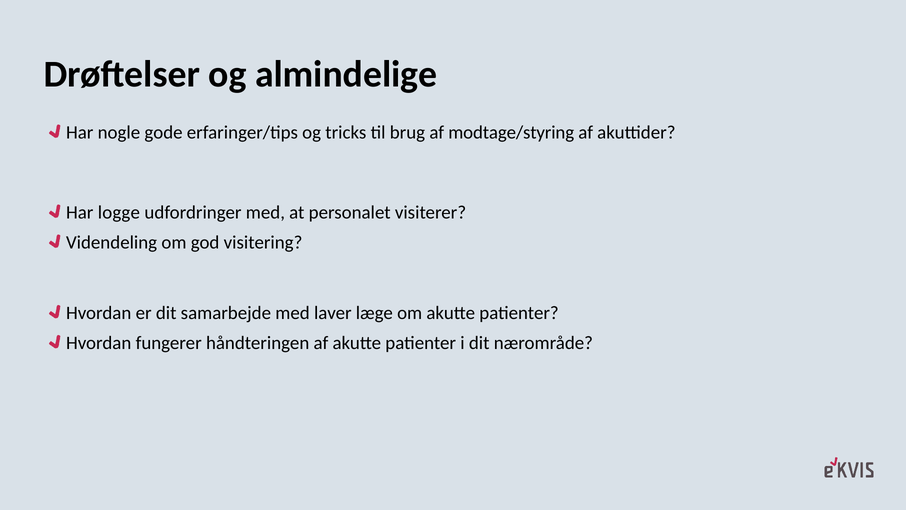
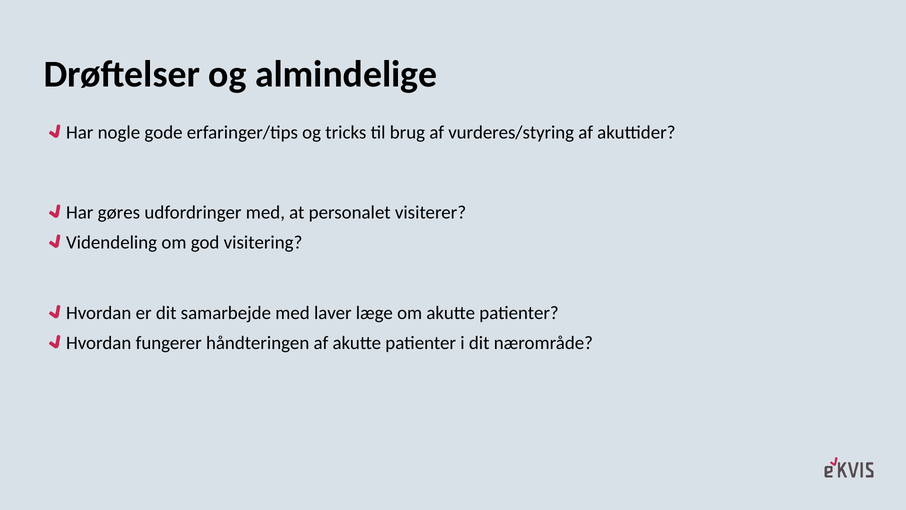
modtage/styring: modtage/styring -> vurderes/styring (511, 132)
logge: logge -> gøres (119, 212)
